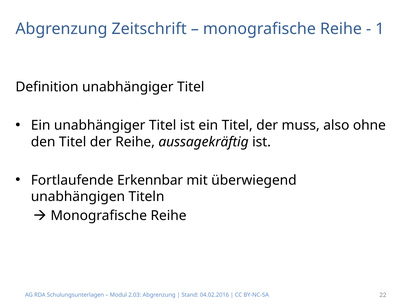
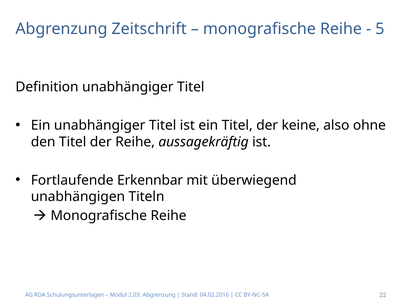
1: 1 -> 5 (380, 29)
muss: muss -> keine (301, 126)
